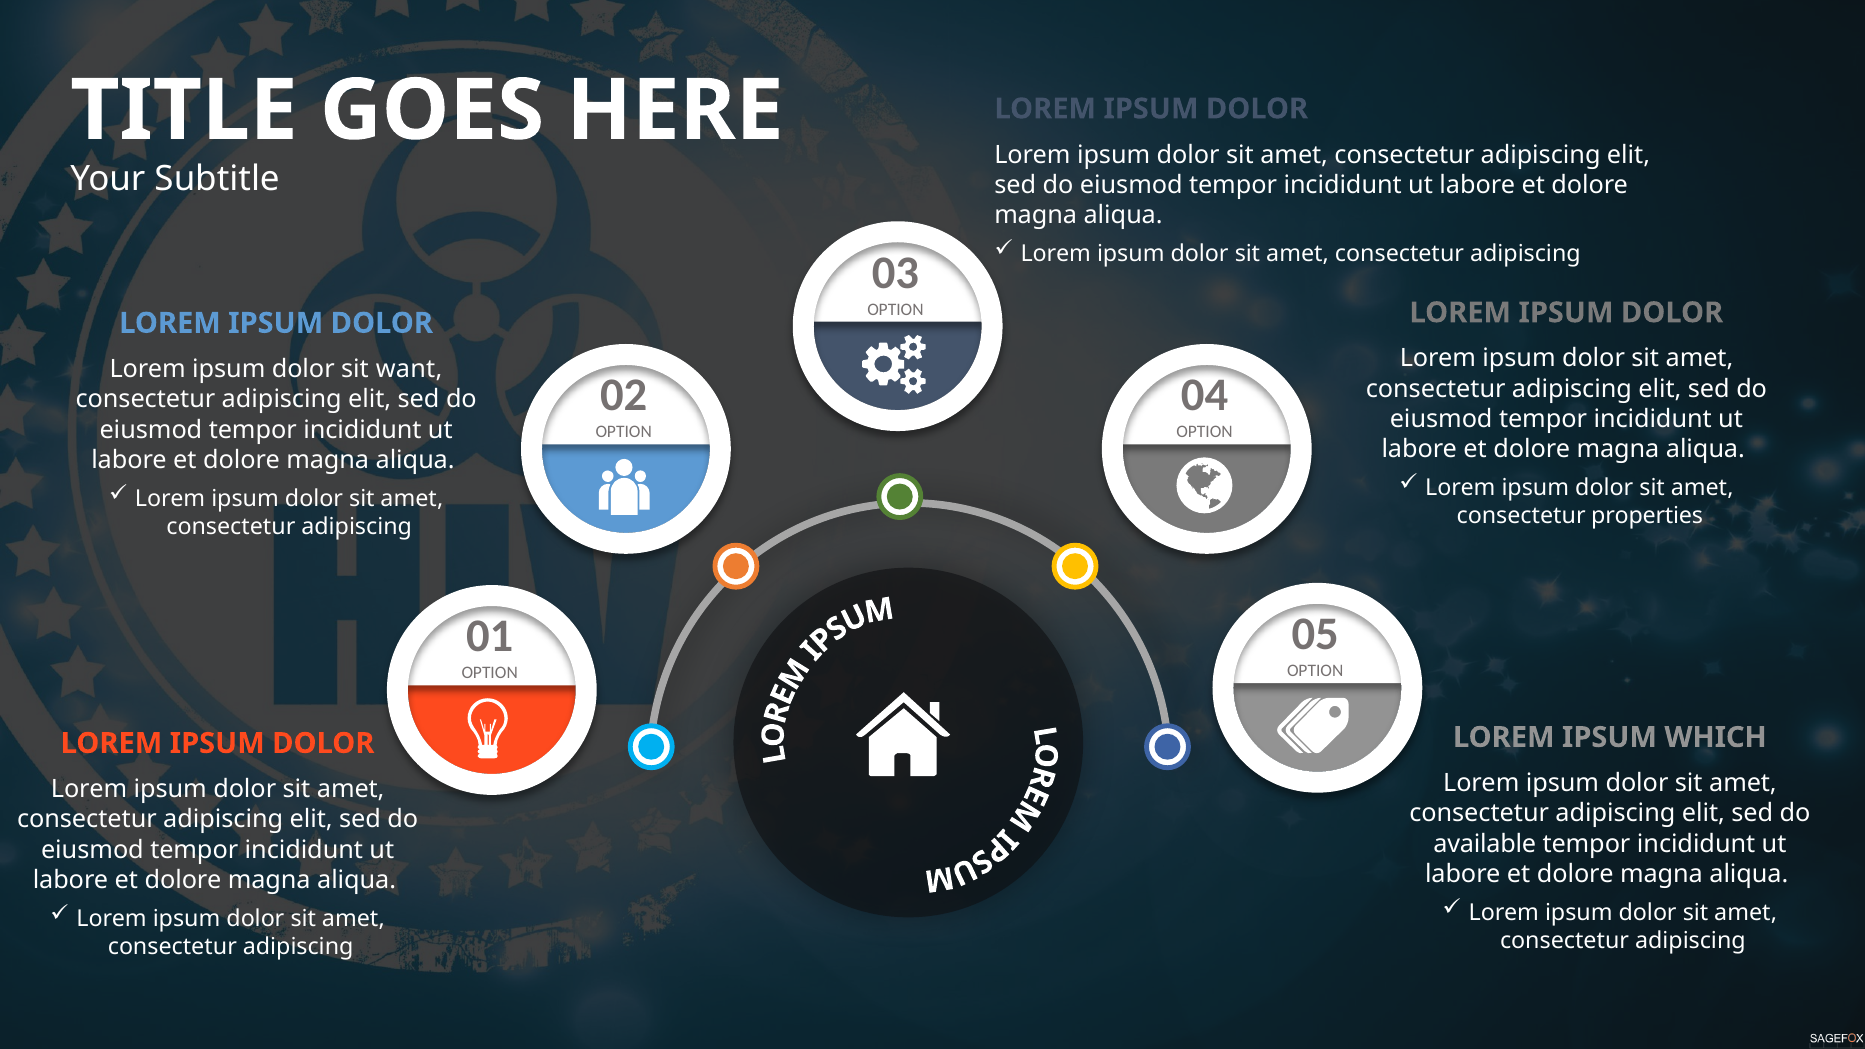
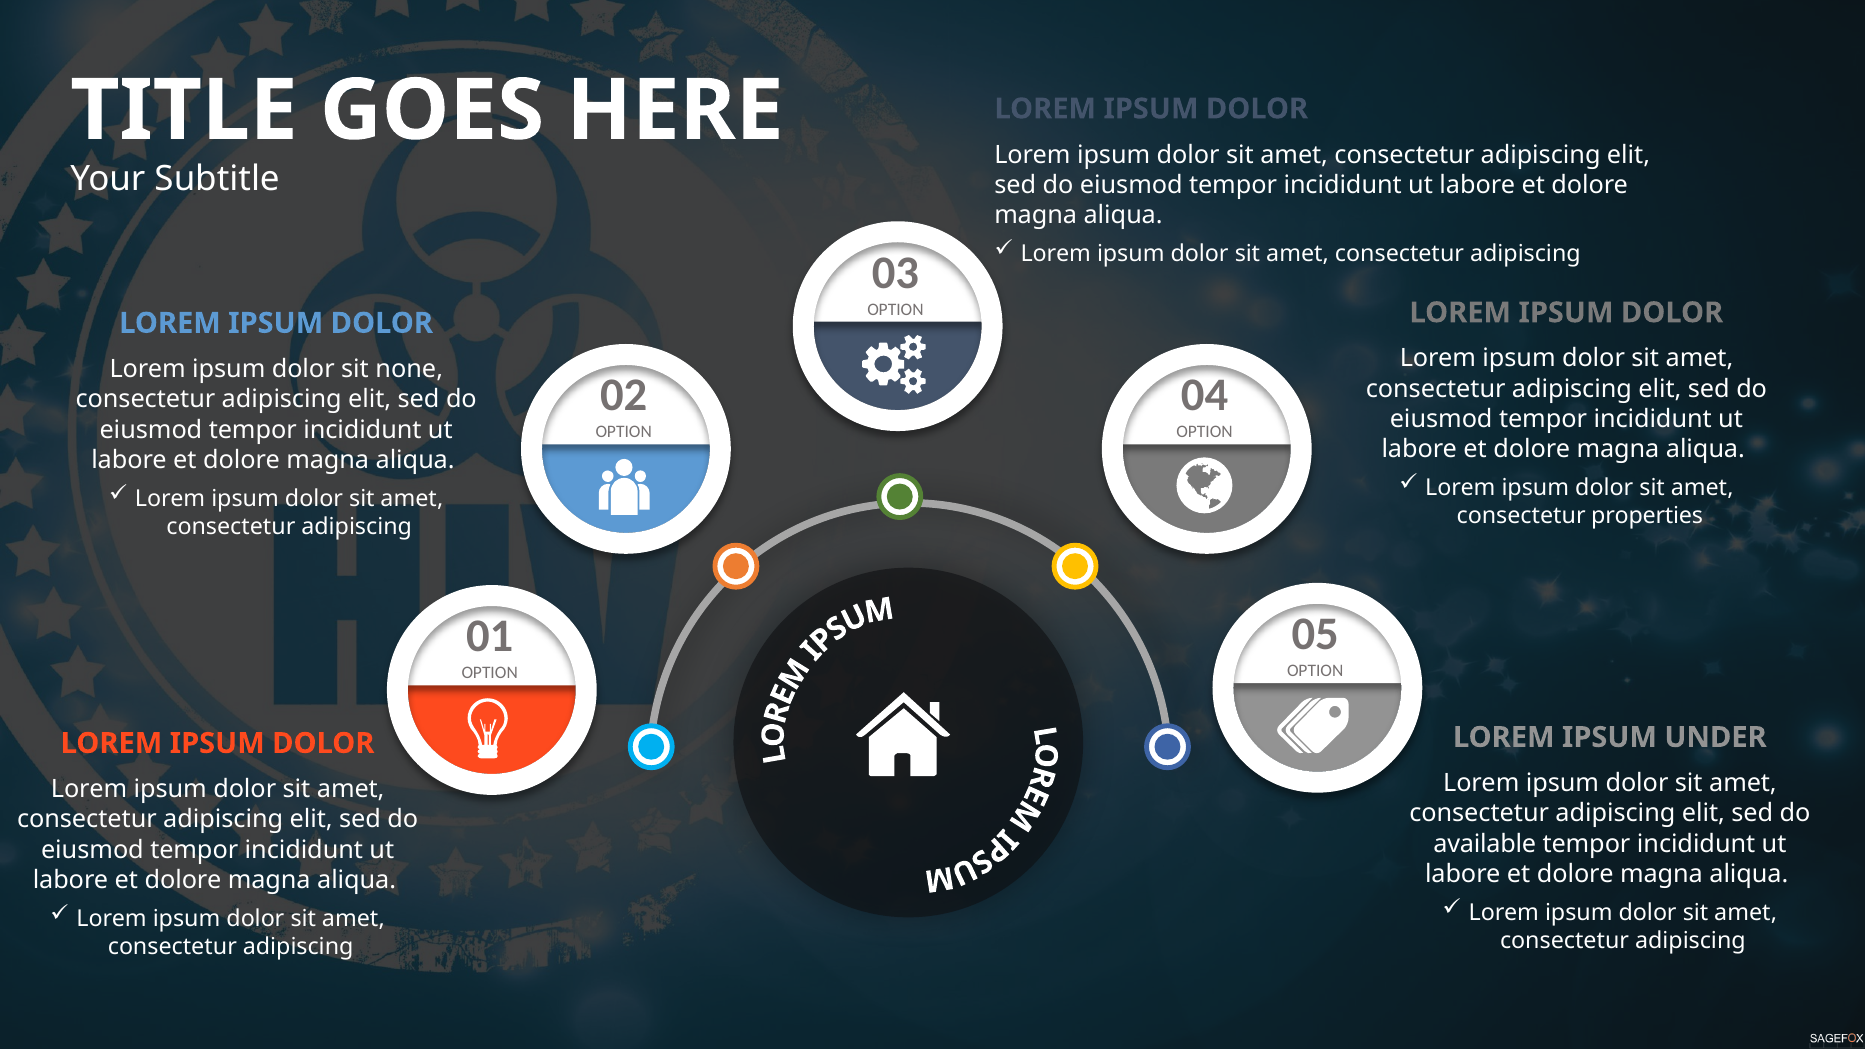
want: want -> none (409, 369)
WHICH: WHICH -> UNDER (1716, 737)
